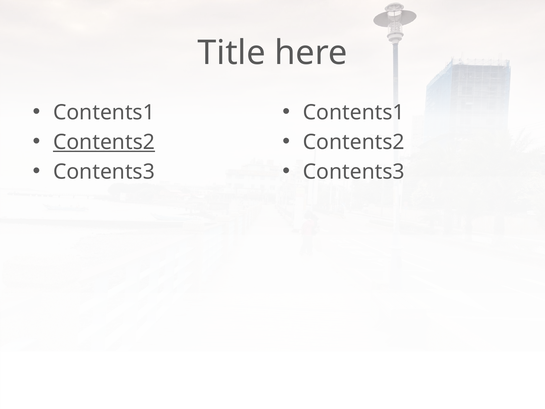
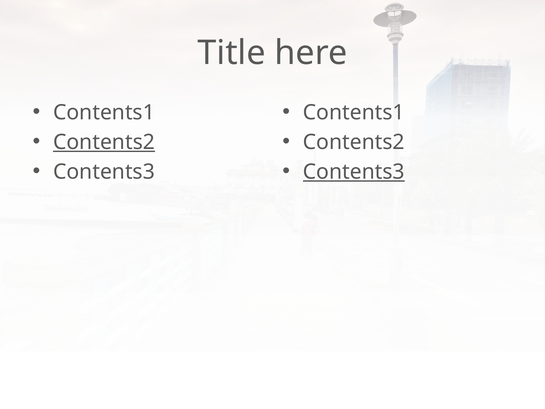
Contents3 underline: none -> present (354, 172)
